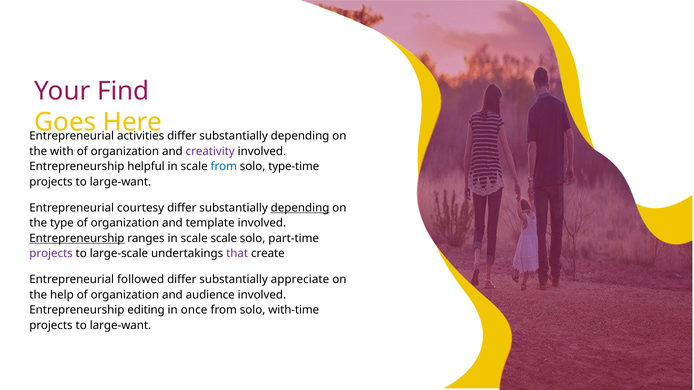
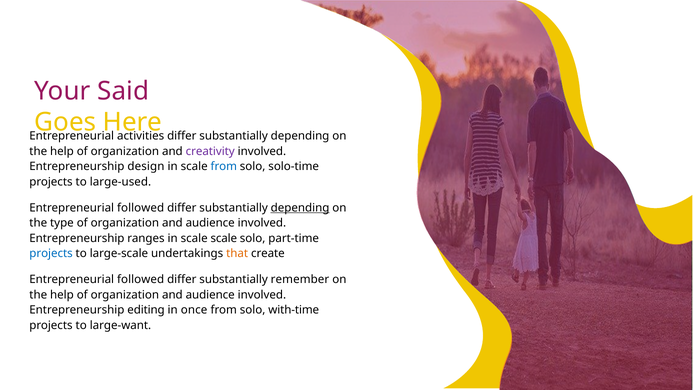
Find: Find -> Said (123, 91)
with: with -> help (62, 151)
helpful: helpful -> design (146, 167)
type-time: type-time -> solo-time (294, 167)
large-want: large-want -> large-used (120, 182)
courtesy: courtesy -> followed (141, 208)
template: template -> audience (210, 223)
Entrepreneurship underline: present -> none (77, 238)
projects colour: purple -> blue (51, 254)
that colour: purple -> orange (237, 254)
appreciate: appreciate -> remember (300, 280)
